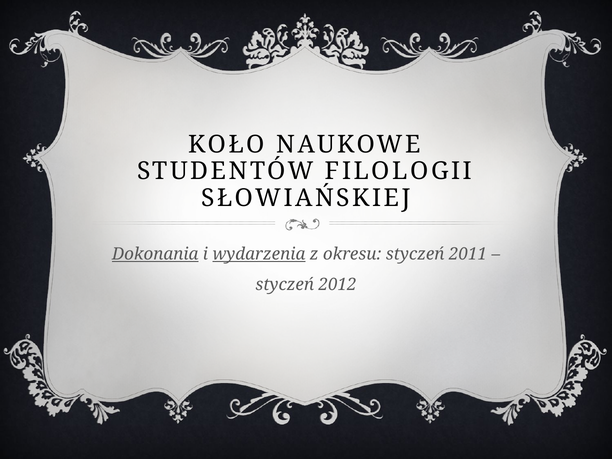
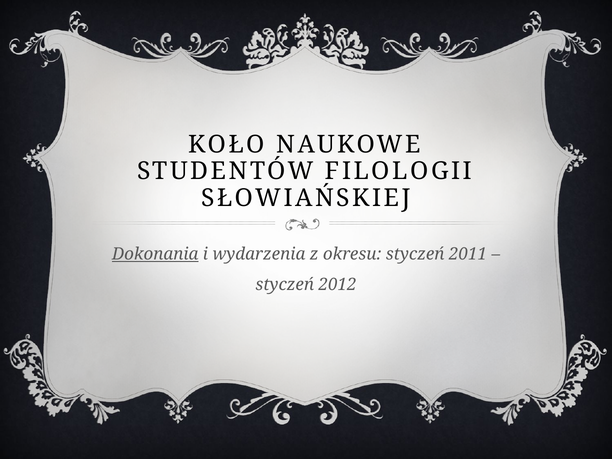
wydarzenia underline: present -> none (259, 254)
